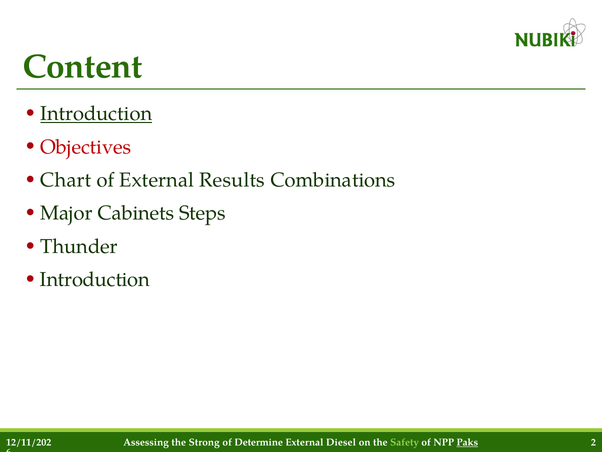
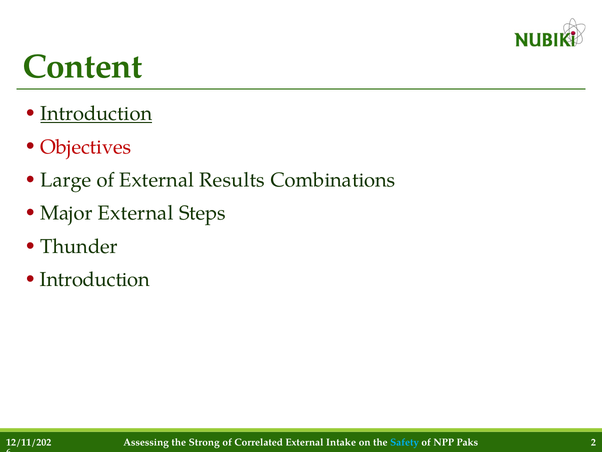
Chart: Chart -> Large (66, 180)
Major Cabinets: Cabinets -> External (136, 213)
Determine: Determine -> Correlated (259, 442)
Diesel: Diesel -> Intake (341, 442)
Safety colour: light green -> light blue (405, 442)
Paks underline: present -> none (467, 442)
